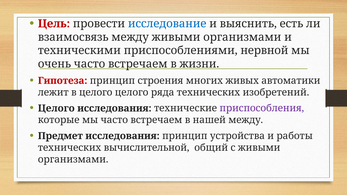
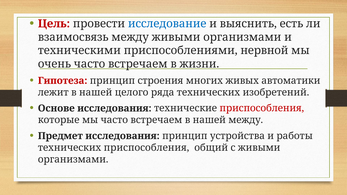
лежит в целого: целого -> нашей (96, 92)
Целого: Целого -> Основе (56, 108)
приспособления colour: purple -> red (262, 108)
технических вычислительной: вычислительной -> приспособления (146, 148)
